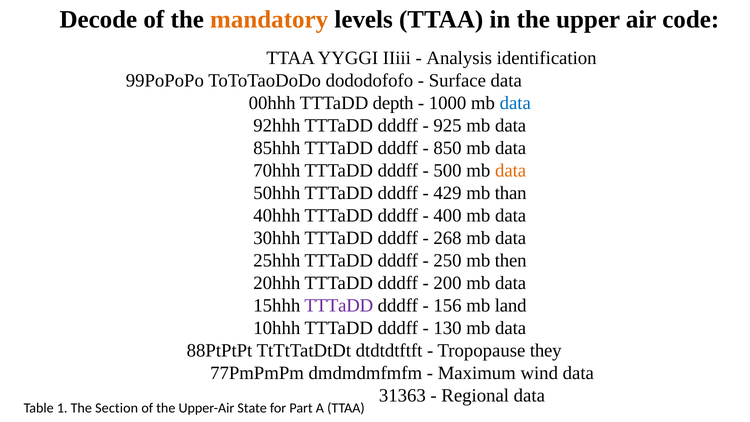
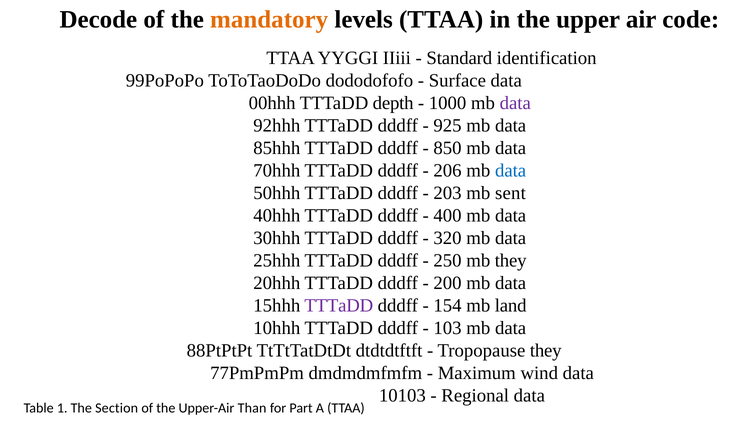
Analysis: Analysis -> Standard (459, 58)
data colour: blue -> purple (515, 103)
500: 500 -> 206 (448, 170)
data colour: orange -> blue (511, 170)
429: 429 -> 203 (448, 193)
than: than -> sent (510, 193)
268: 268 -> 320 (448, 238)
mb then: then -> they (511, 260)
156: 156 -> 154 (448, 305)
130: 130 -> 103 (448, 328)
31363: 31363 -> 10103 (402, 395)
State: State -> Than (252, 408)
